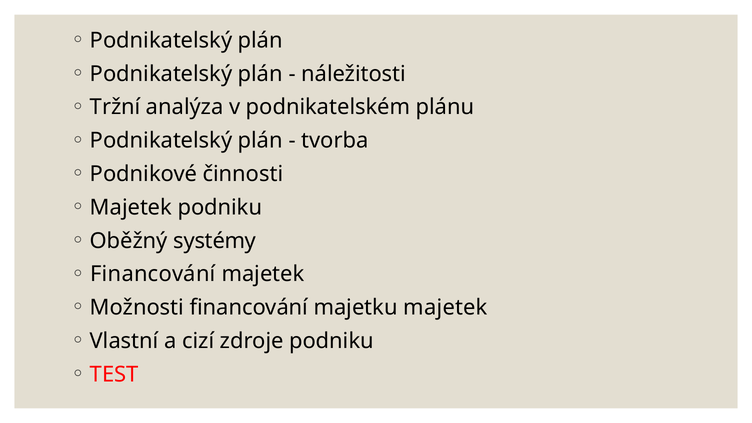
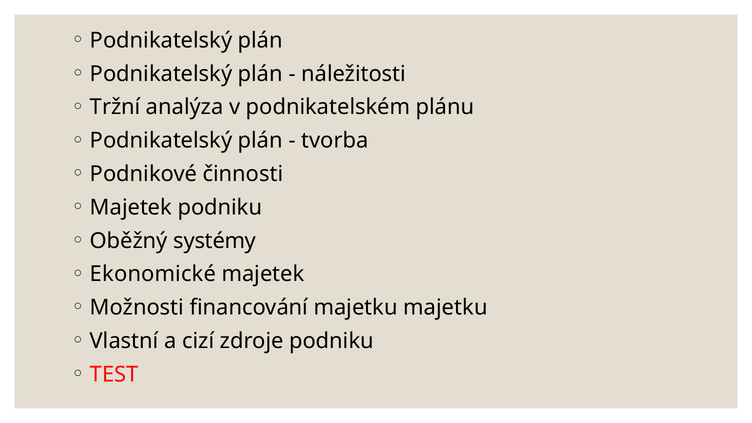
Financování: Financování -> Ekonomické (153, 274)
majetku majetek: majetek -> majetku (446, 308)
